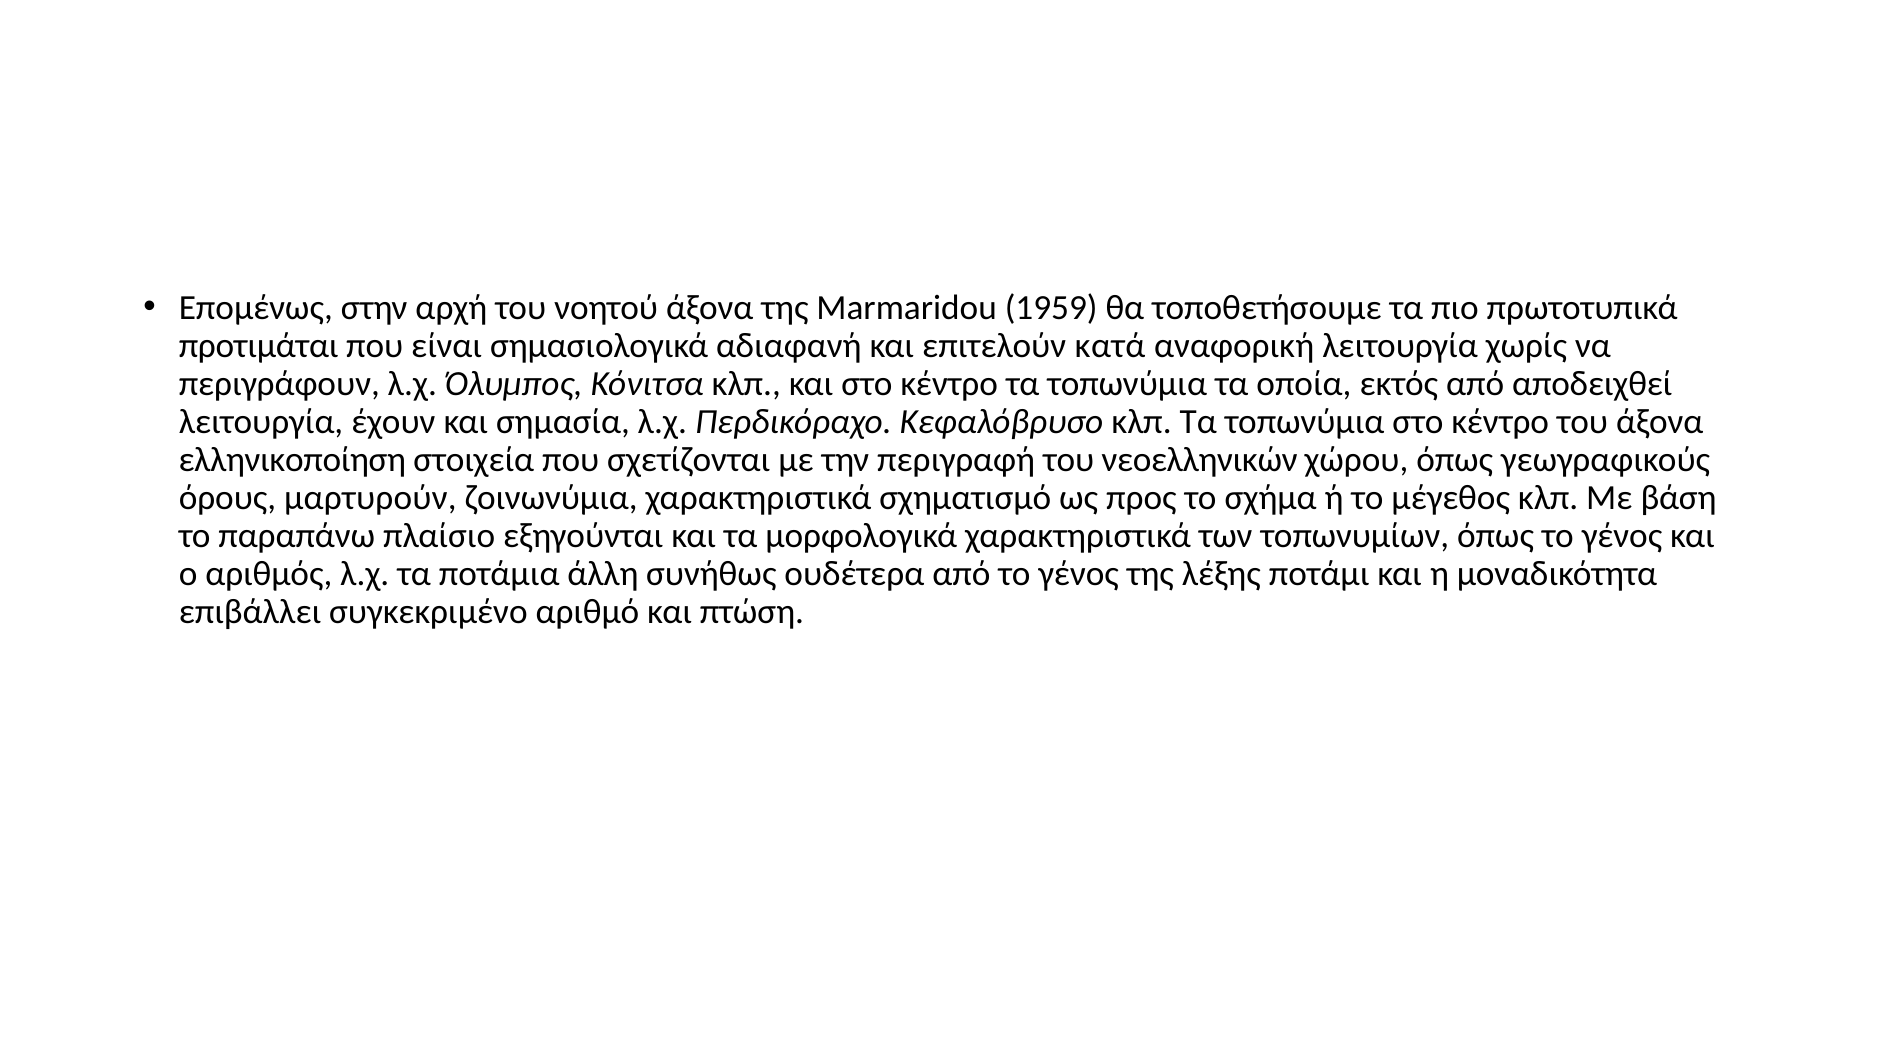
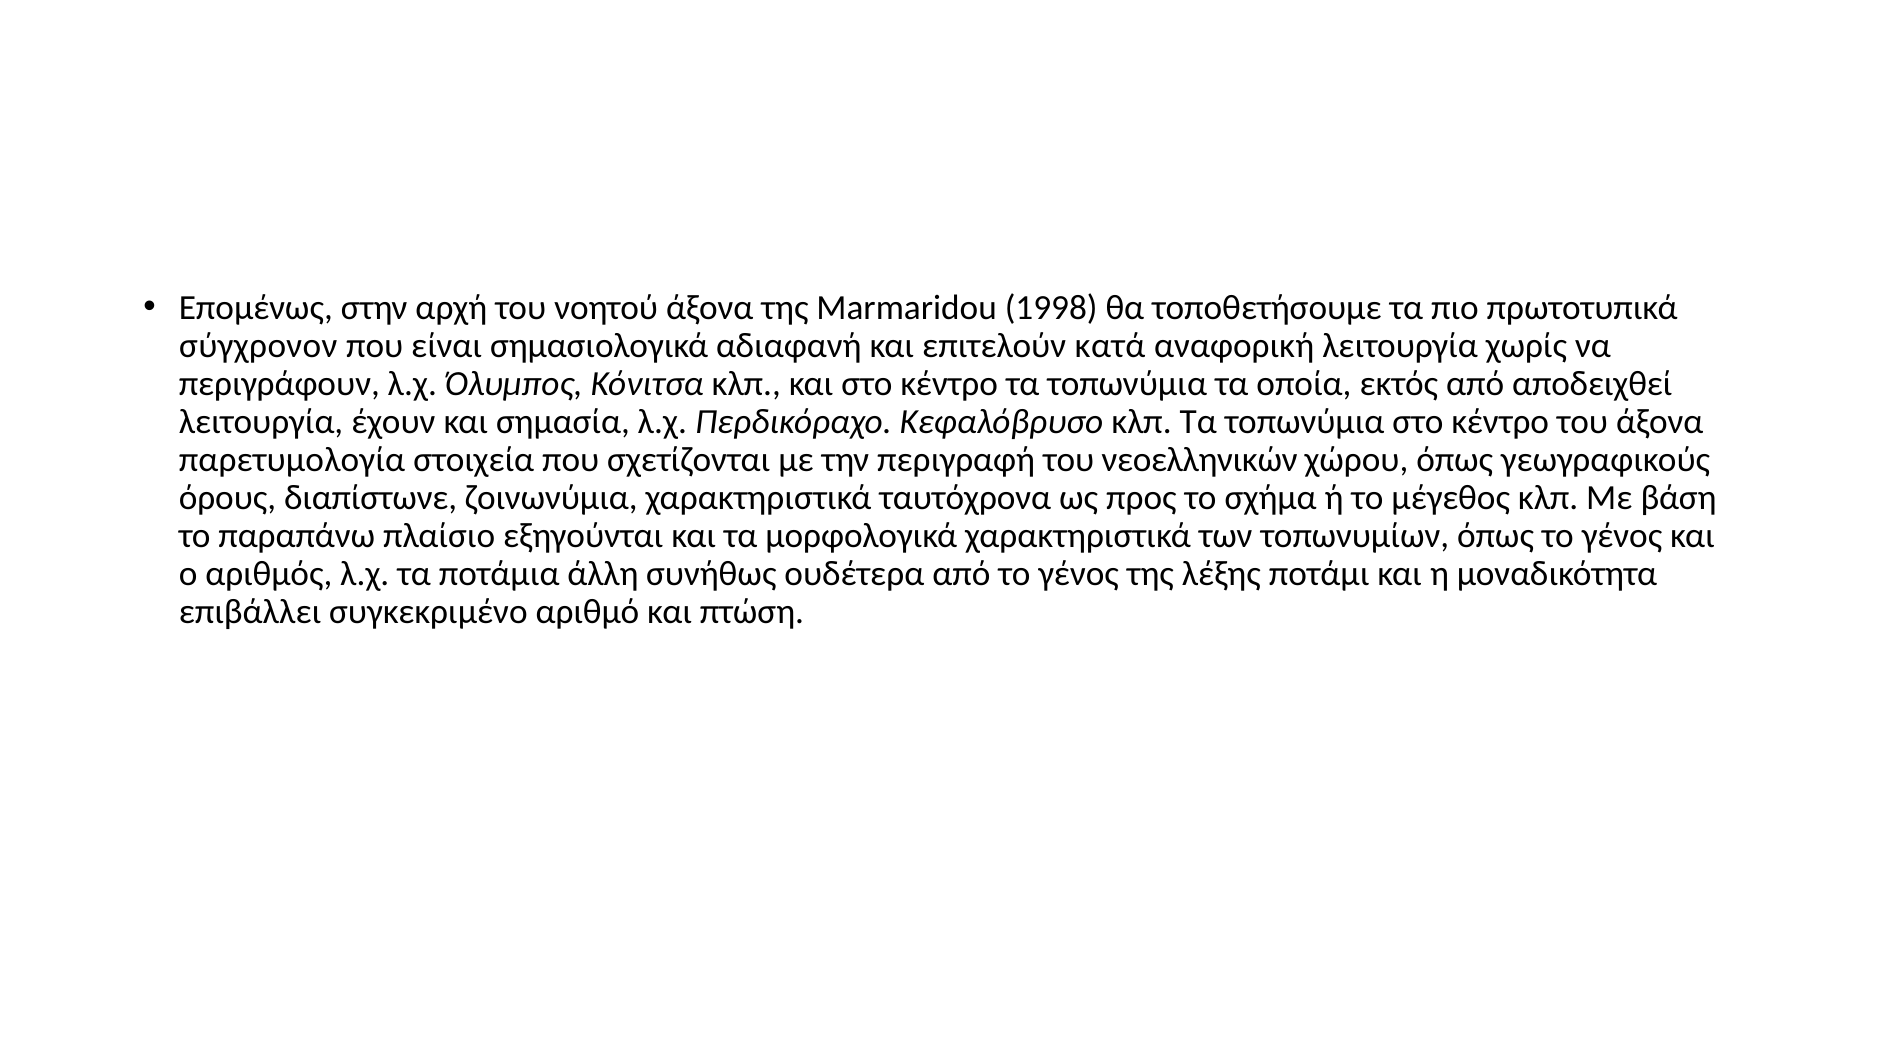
1959: 1959 -> 1998 (1051, 308)
προτιμάται: προτιμάται -> σύγχρονον (258, 346)
ελληνικοποίηση: ελληνικοποίηση -> παρετυμολογία (292, 460)
μαρτυρούν: μαρτυρούν -> διαπίστωνε (371, 498)
σχηματισμό: σχηματισμό -> ταυτόχρονα (965, 498)
